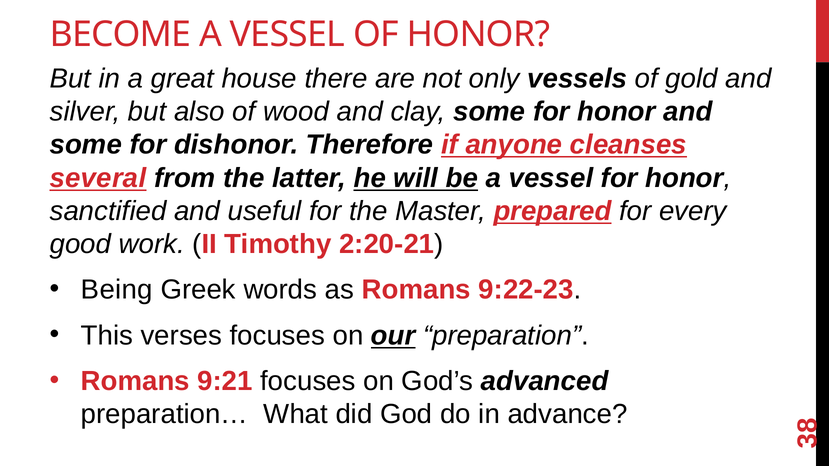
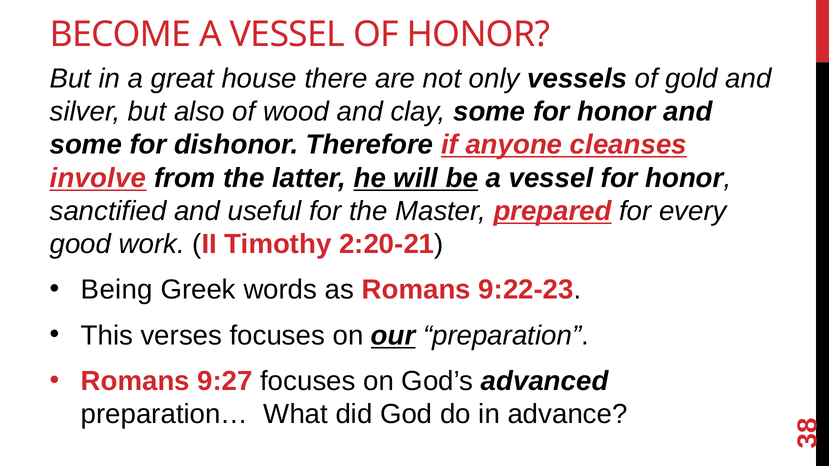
several: several -> involve (98, 178)
9:21: 9:21 -> 9:27 (225, 381)
